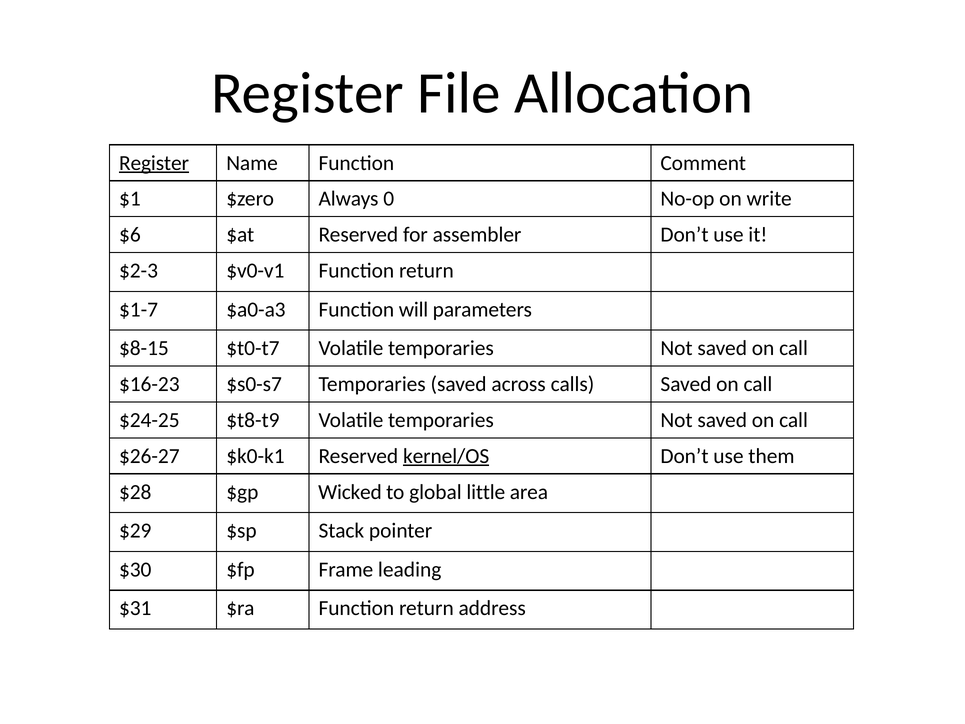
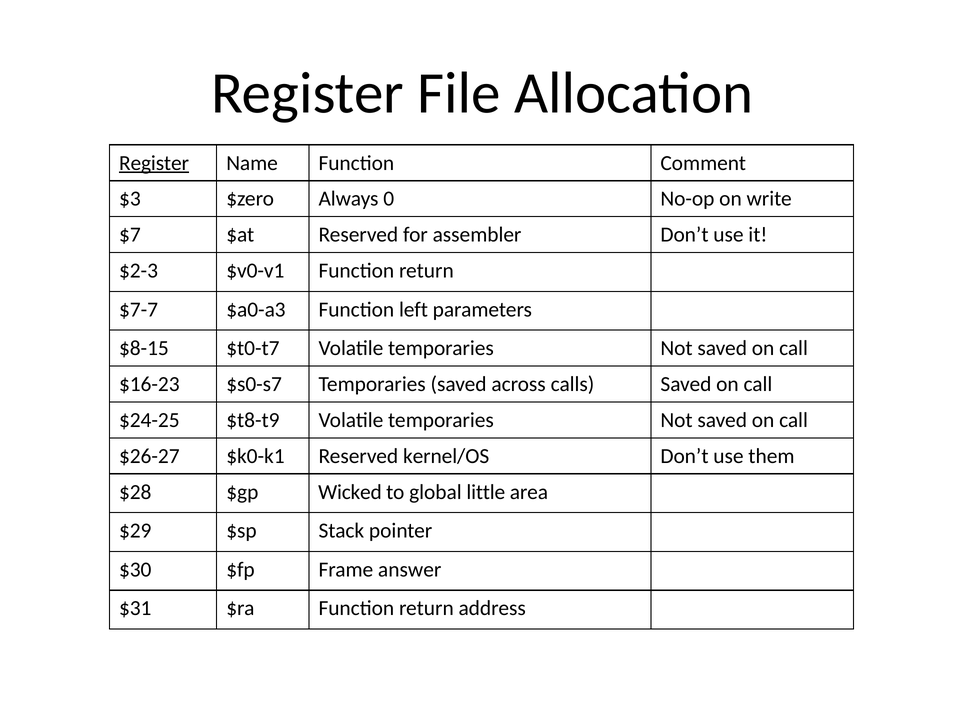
$1: $1 -> $3 (130, 199)
$6: $6 -> $7 (130, 235)
$1-7: $1-7 -> $7-7 (139, 309)
will: will -> left (413, 309)
kernel/OS underline: present -> none (446, 456)
leading: leading -> answer (410, 569)
